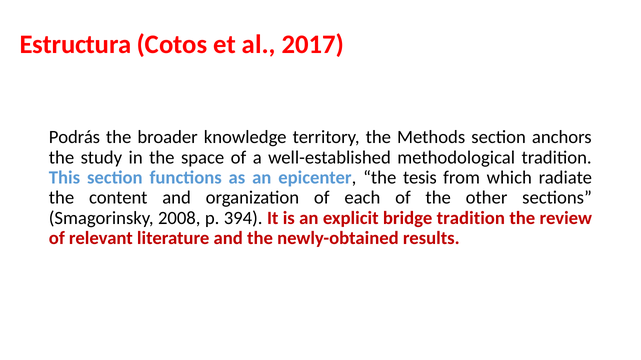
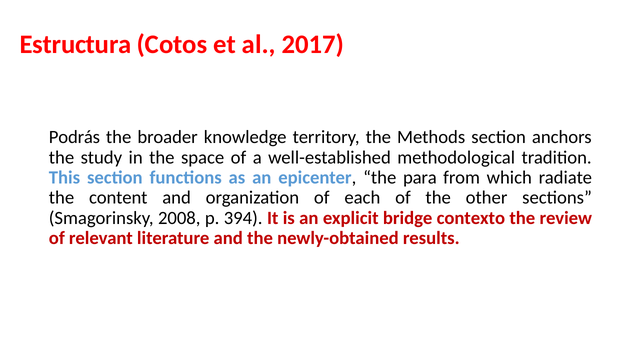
tesis: tesis -> para (420, 178)
bridge tradition: tradition -> contexto (471, 218)
